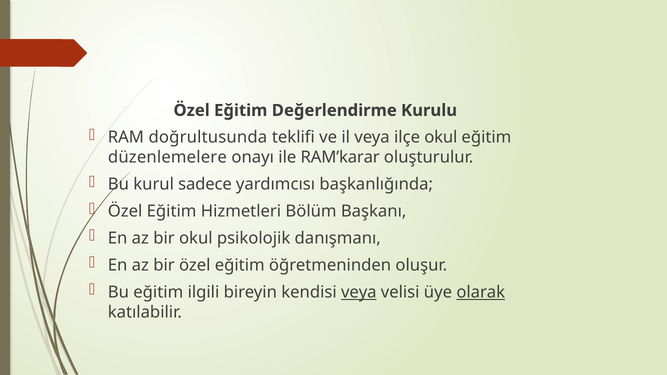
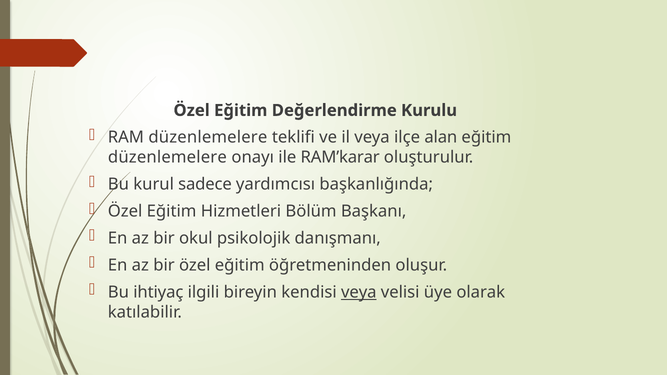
RAM doğrultusunda: doğrultusunda -> düzenlemelere (208, 137)
ilçe okul: okul -> alan (441, 137)
Bu eğitim: eğitim -> ihtiyaç (158, 292)
olarak underline: present -> none (481, 292)
